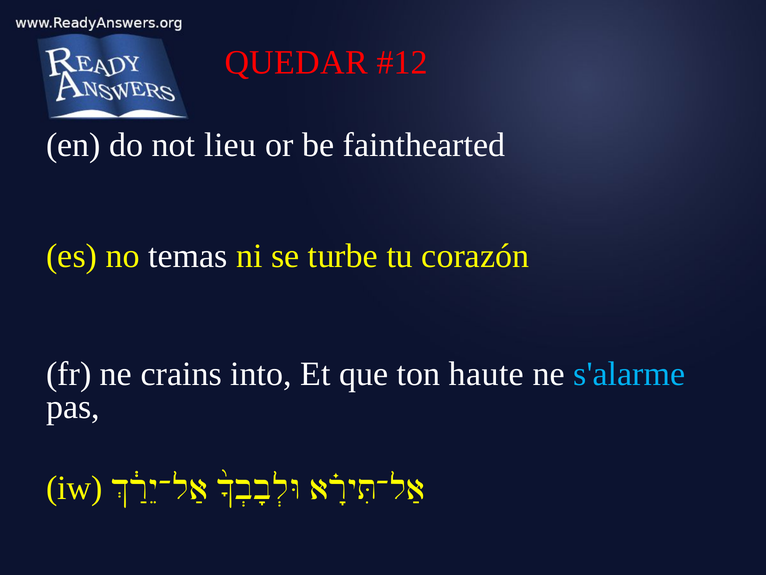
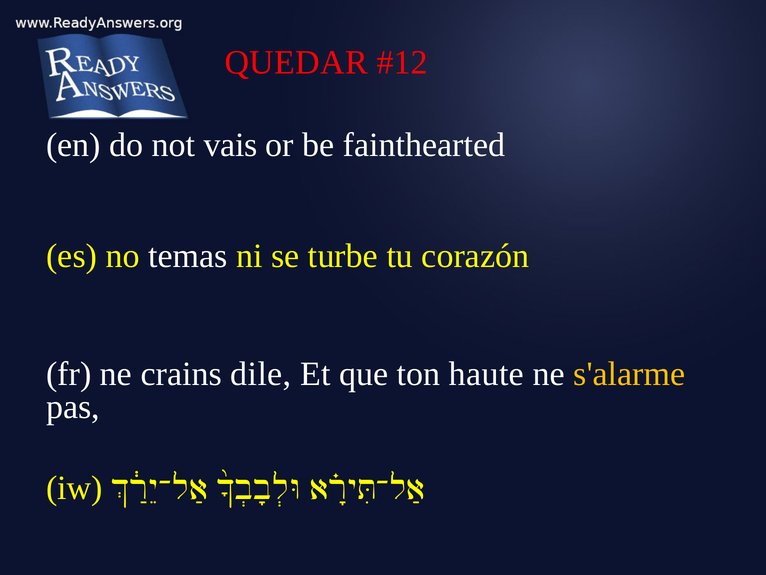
lieu: lieu -> vais (231, 145)
into: into -> dile (261, 374)
s'alarme colour: light blue -> yellow (629, 374)
